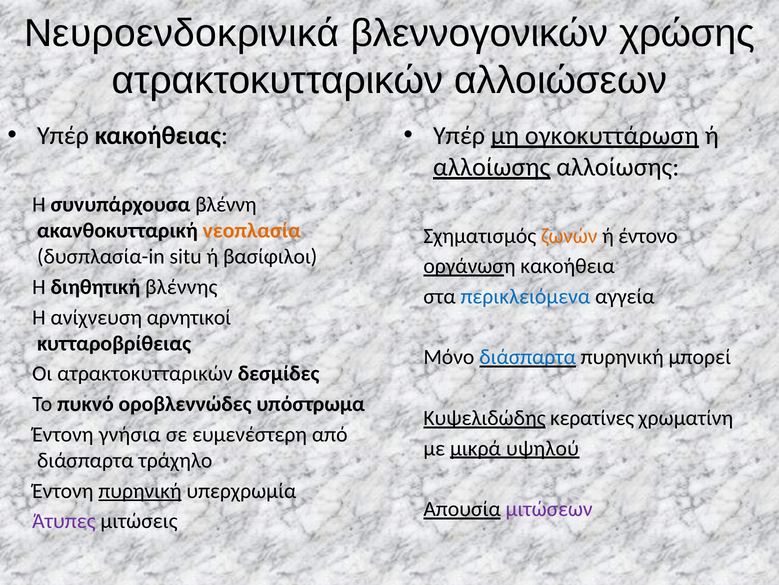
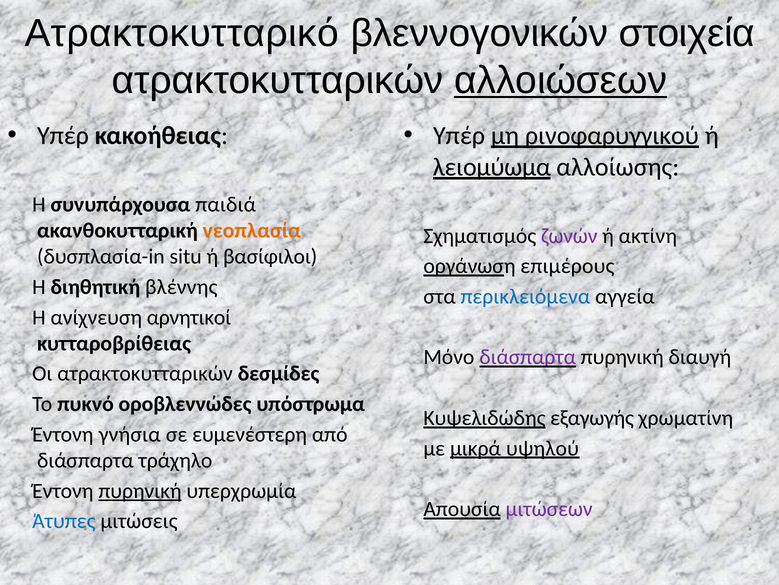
Νευροενδοκρινικά: Νευροενδοκρινικά -> Aτρακτοκυτταρικό (182, 33)
χρώσης: χρώσης -> στοιχεία (687, 33)
αλλοιώσεων underline: none -> present (561, 80)
ογκοκυττάρωση: ογκοκυττάρωση -> ρινοφαρυγγικού (612, 136)
αλλοίωσης: αλλοίωσης -> λειομύωμα (492, 167)
βλέννη: βλέννη -> παιδιά (226, 205)
ζωνών colour: orange -> purple (569, 236)
έντονο: έντονο -> ακτίνη (648, 236)
κακοήθεια: κακοήθεια -> επιμέρους (567, 266)
διάσπαρτα colour: blue -> purple (528, 357)
μπορεί: μπορεί -> διαυγή (700, 357)
κερατίνες: κερατίνες -> εξαγωγής (592, 417)
Άτυπες colour: purple -> blue (64, 521)
